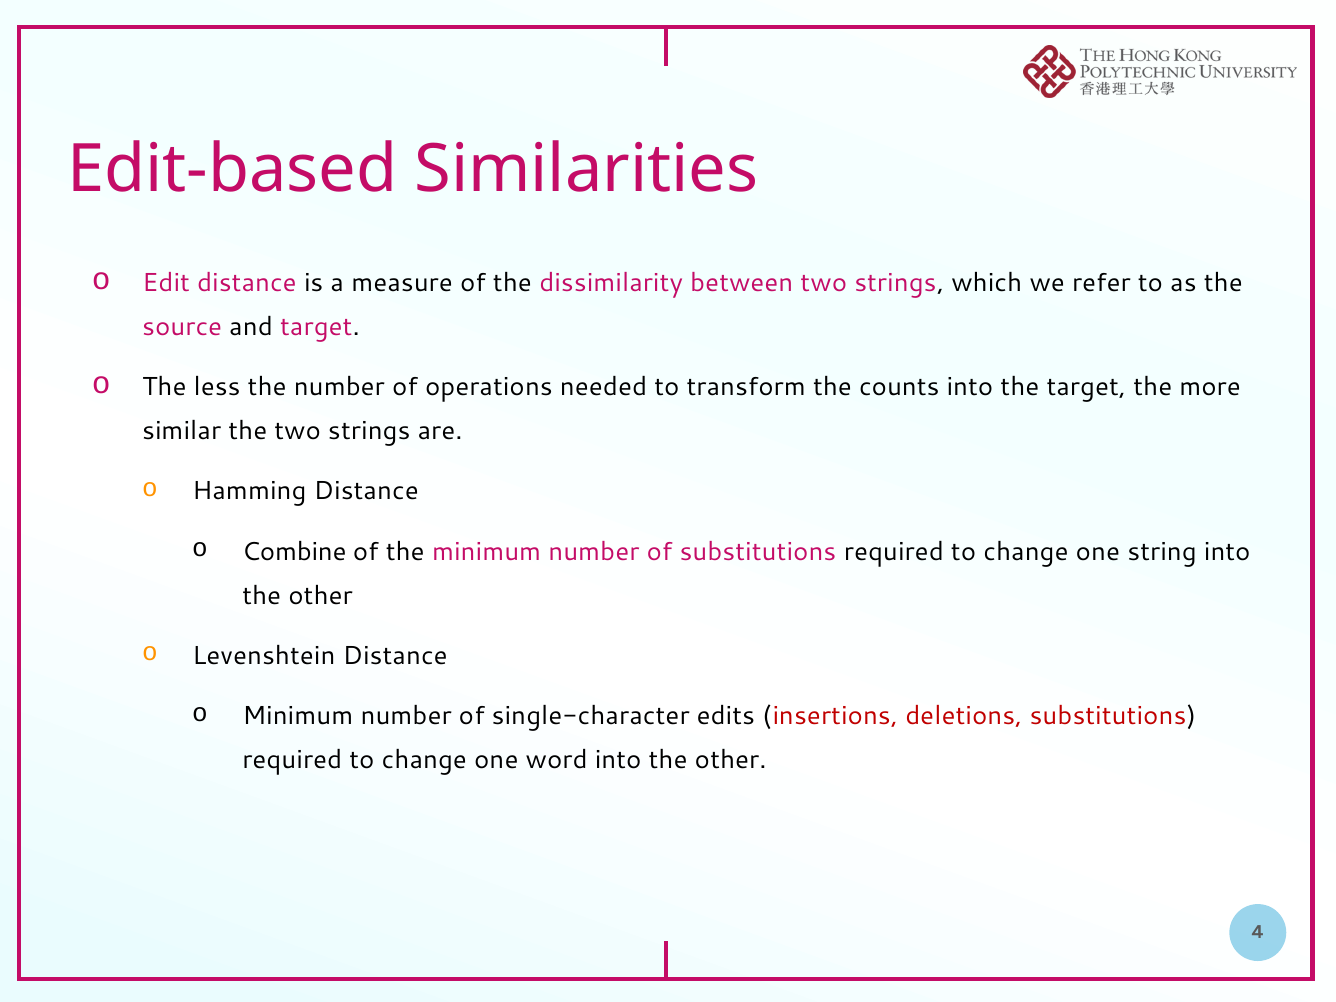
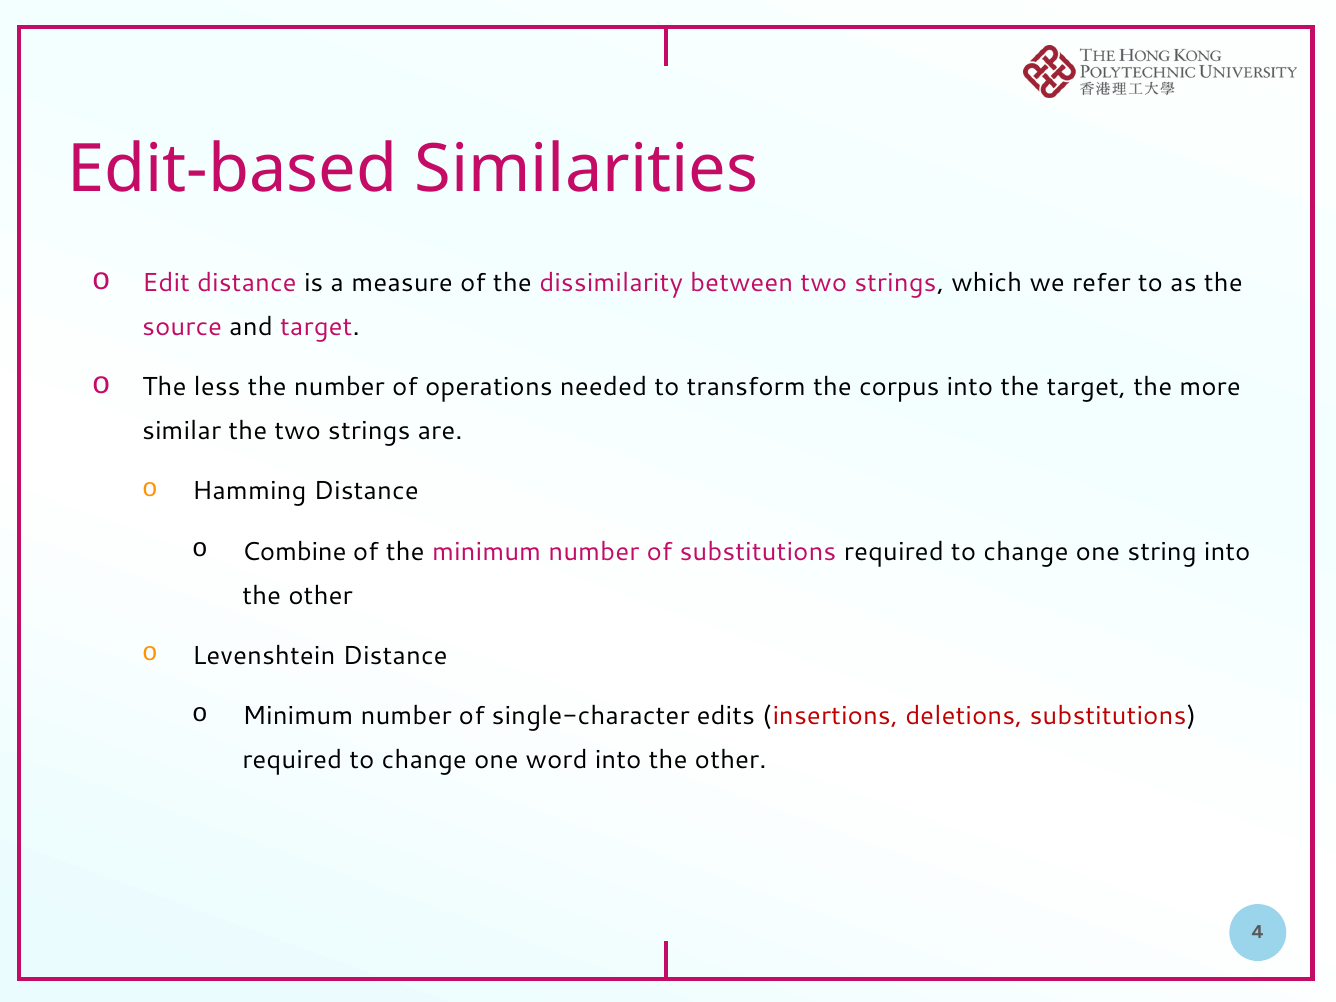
counts: counts -> corpus (899, 387)
